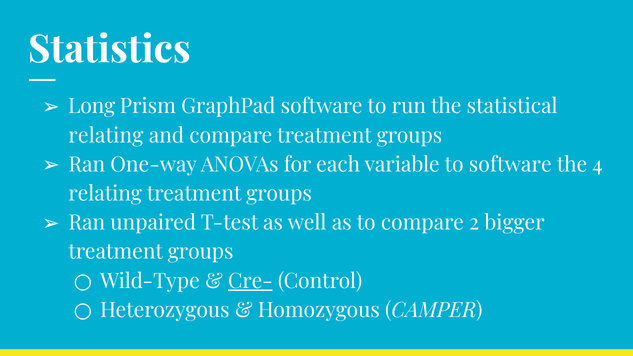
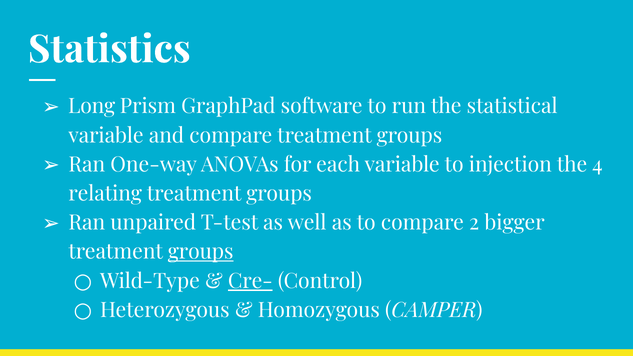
relating: relating -> variable (106, 136)
to software: software -> injection (510, 165)
groups underline: none -> present (201, 252)
